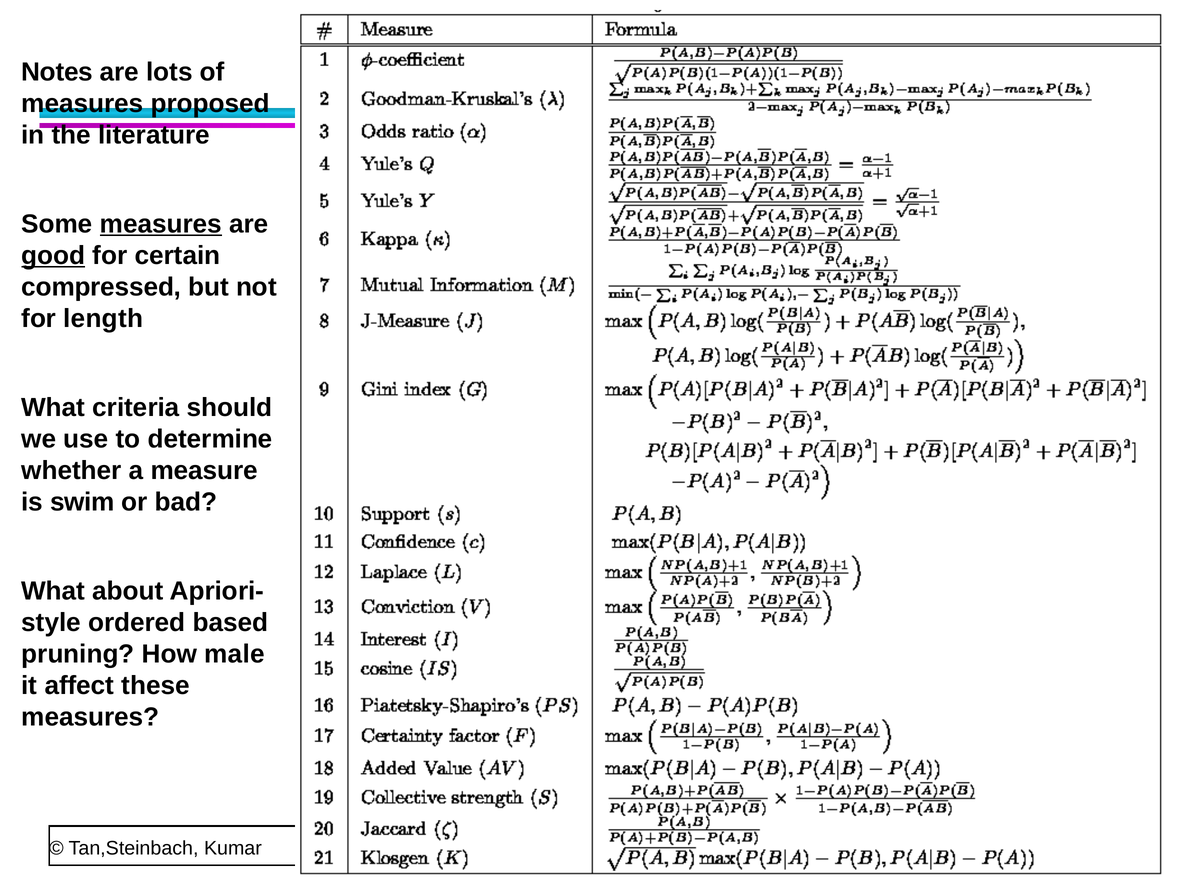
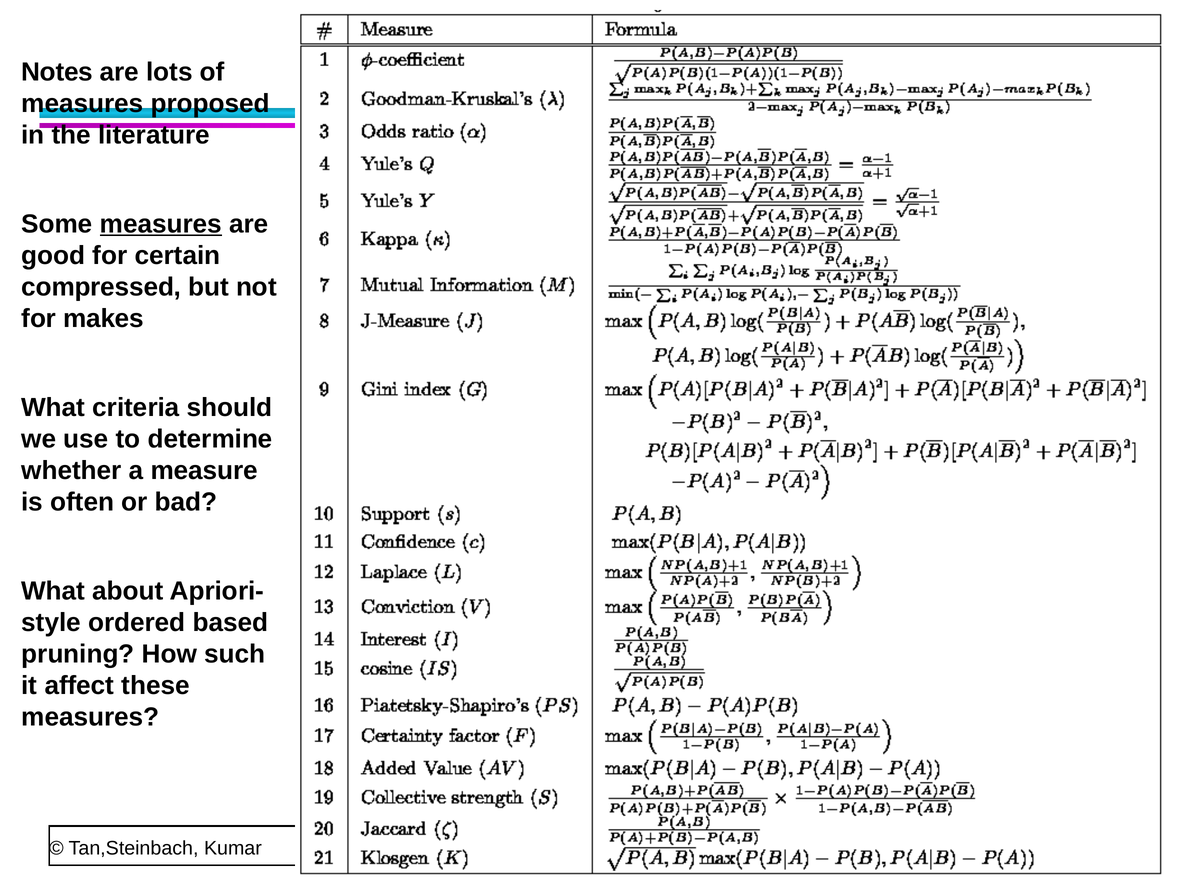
good underline: present -> none (53, 256)
length: length -> makes (103, 319)
swim: swim -> often (82, 502)
male: male -> such (235, 654)
